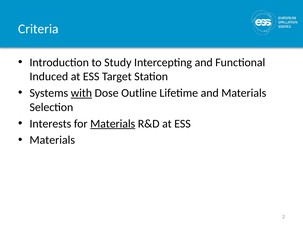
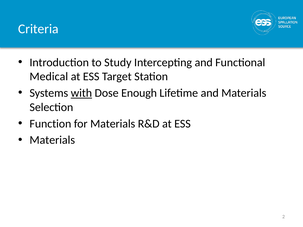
Induced: Induced -> Medical (49, 77)
Outline: Outline -> Enough (139, 93)
Interests: Interests -> Function (50, 124)
Materials underline: present -> none (113, 124)
